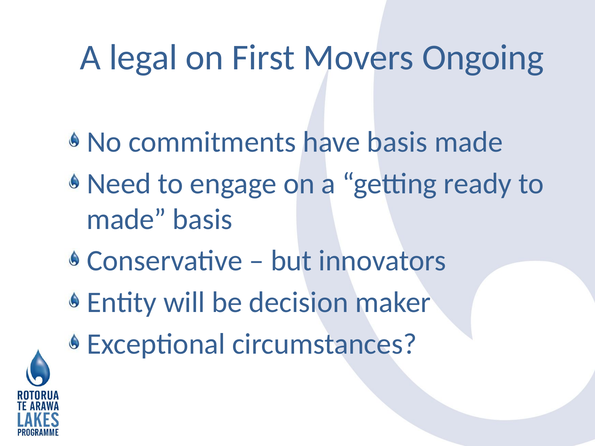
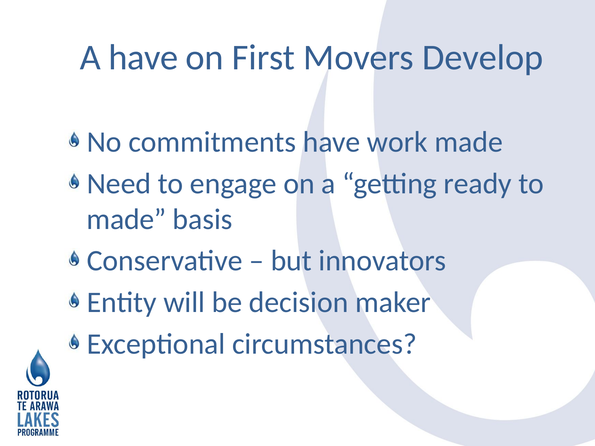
A legal: legal -> have (143, 58)
Ongoing: Ongoing -> Develop (483, 58)
have basis: basis -> work (397, 142)
